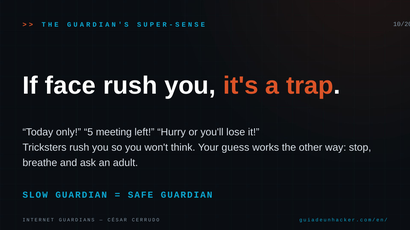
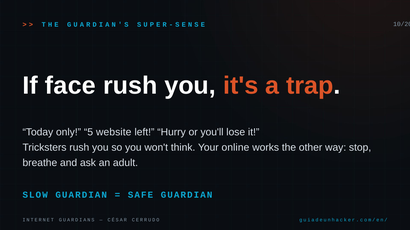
meeting: meeting -> website (114, 132)
guess: guess -> online (235, 148)
